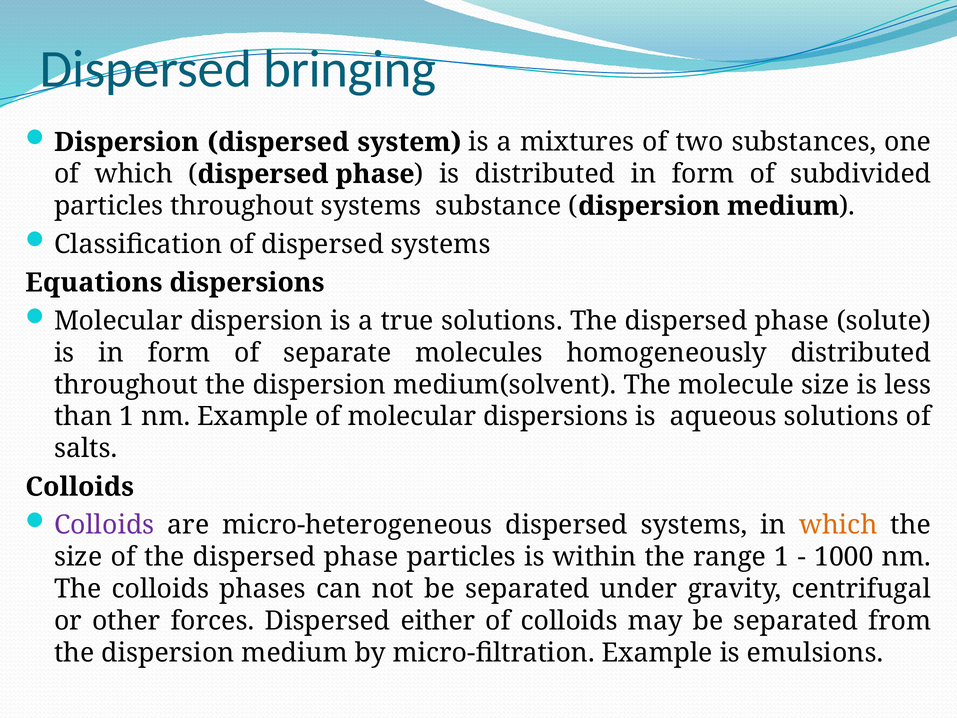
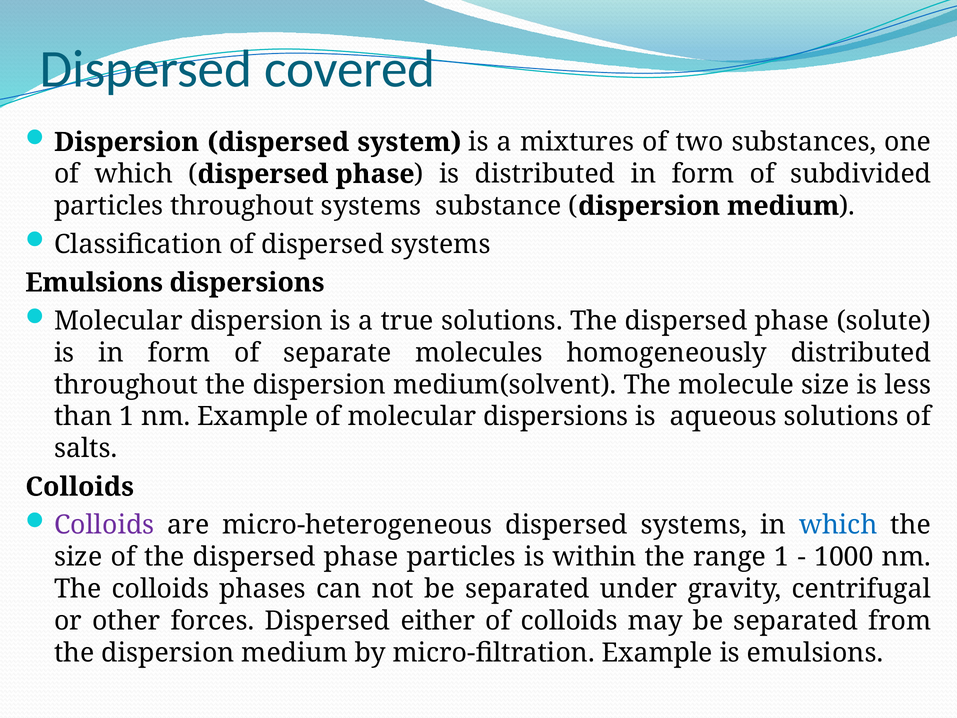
bringing: bringing -> covered (350, 69)
Equations: Equations -> Emulsions (94, 283)
which colour: orange -> blue (838, 525)
